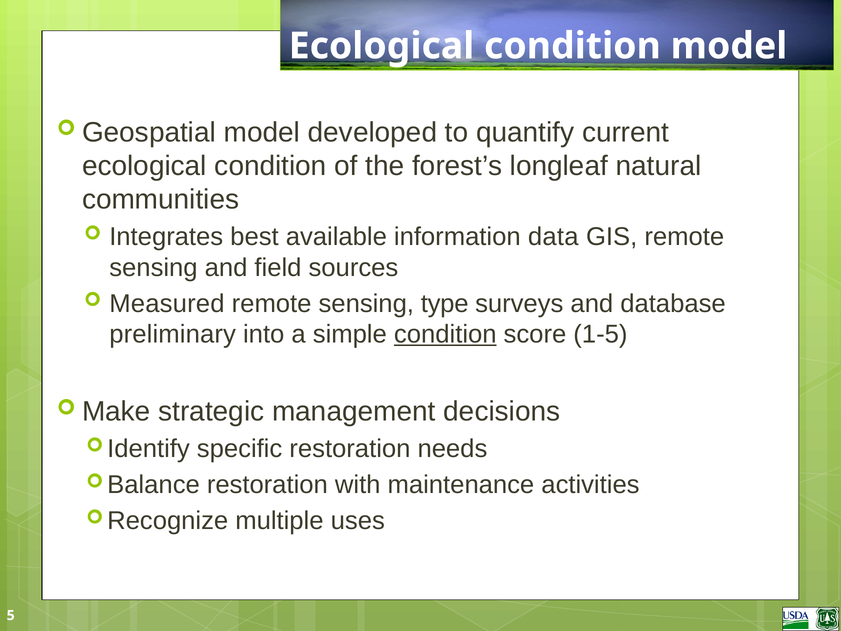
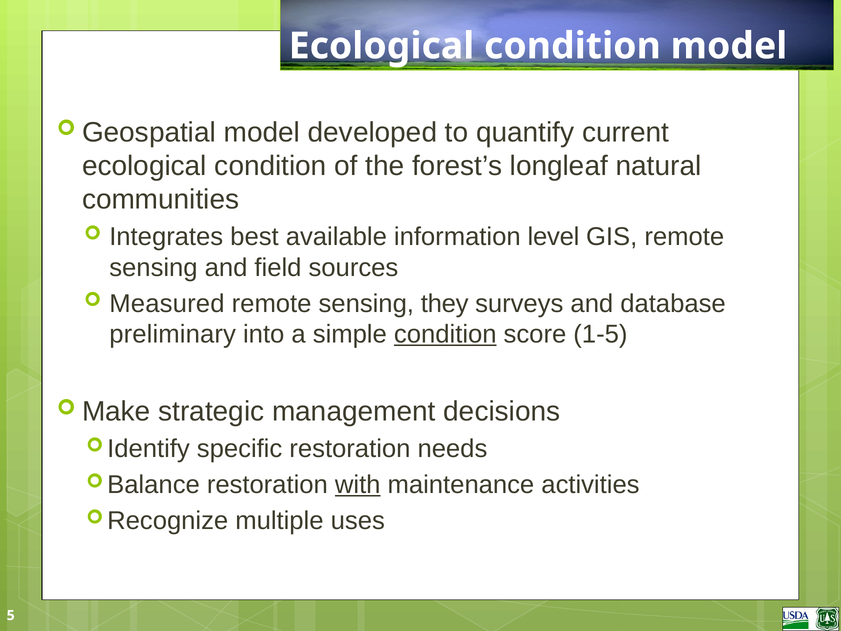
data: data -> level (554, 237)
type: type -> they (445, 303)
with underline: none -> present (358, 485)
